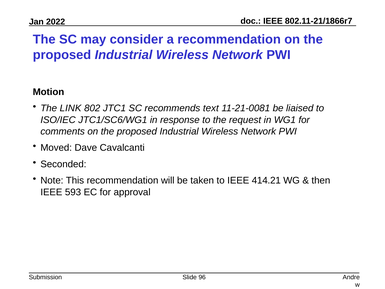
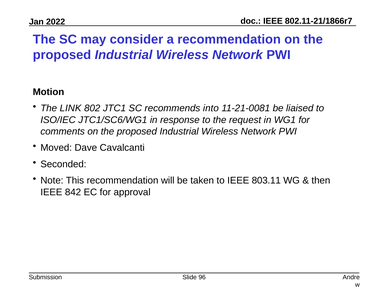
text: text -> into (211, 108)
414.21: 414.21 -> 803.11 (266, 180)
593: 593 -> 842 (73, 192)
